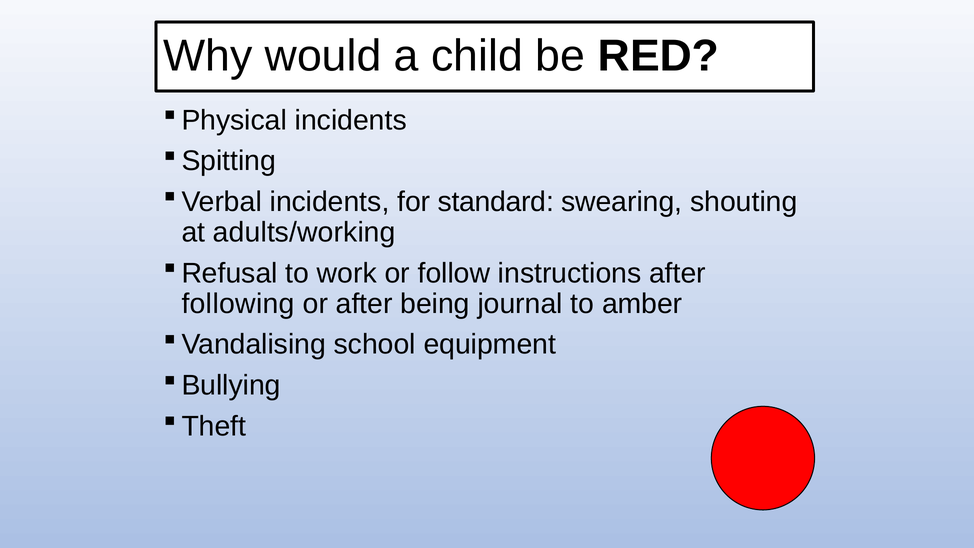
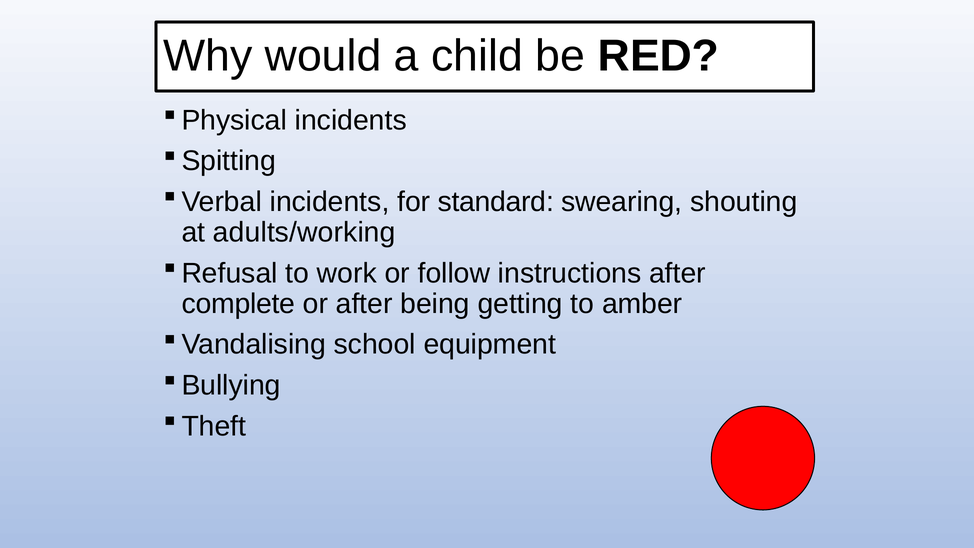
following: following -> complete (238, 304)
journal: journal -> getting (520, 304)
